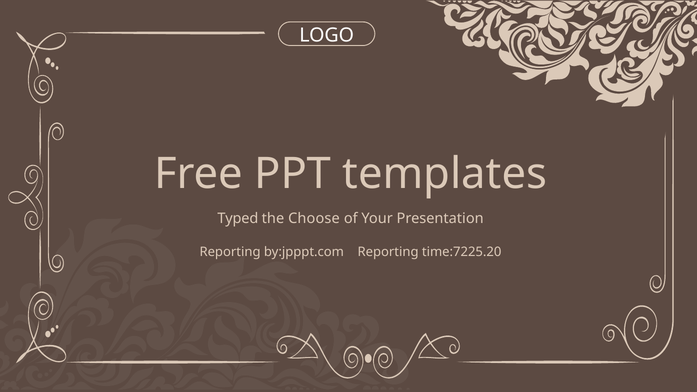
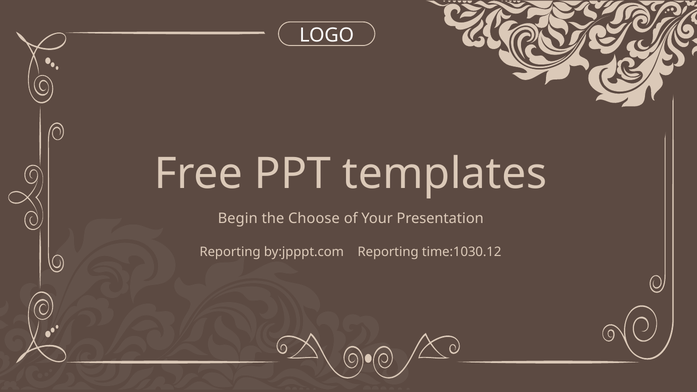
Typed: Typed -> Begin (238, 218)
time:7225.20: time:7225.20 -> time:1030.12 (462, 252)
